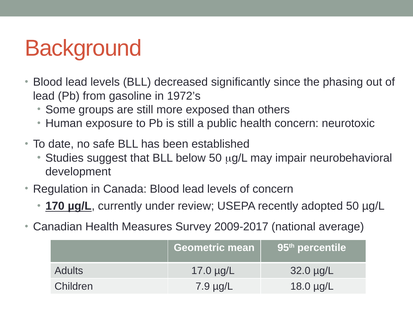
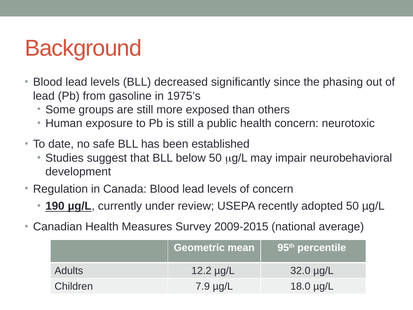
1972’s: 1972’s -> 1975’s (184, 96)
170: 170 -> 190 (55, 206)
2009-2017: 2009-2017 -> 2009-2015 (241, 227)
17.0: 17.0 -> 12.2 (201, 270)
